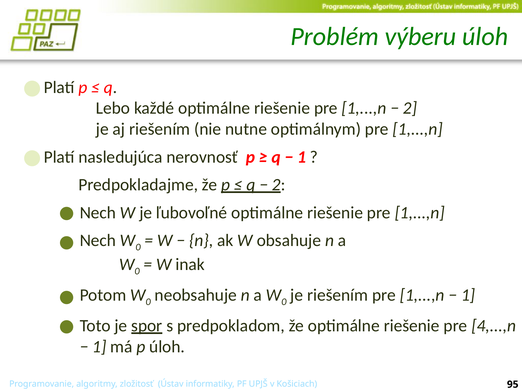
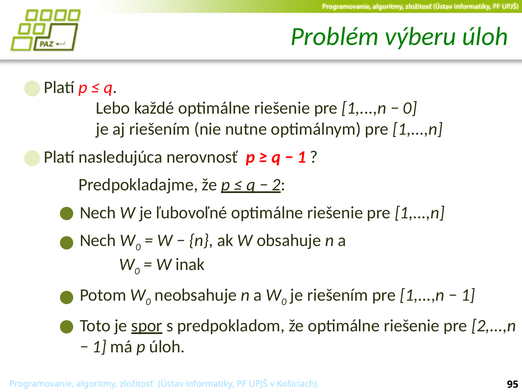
2: 2 -> 0 (410, 108)
4,...,n: 4,...,n -> 2,...,n (494, 325)
